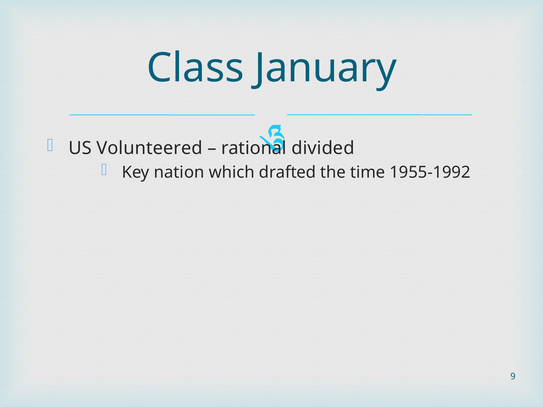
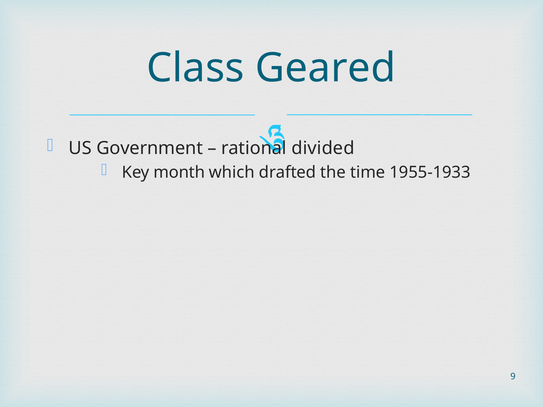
January: January -> Geared (325, 68)
Volunteered: Volunteered -> Government (150, 148)
nation: nation -> month (179, 172)
1955-1992: 1955-1992 -> 1955-1933 (430, 172)
